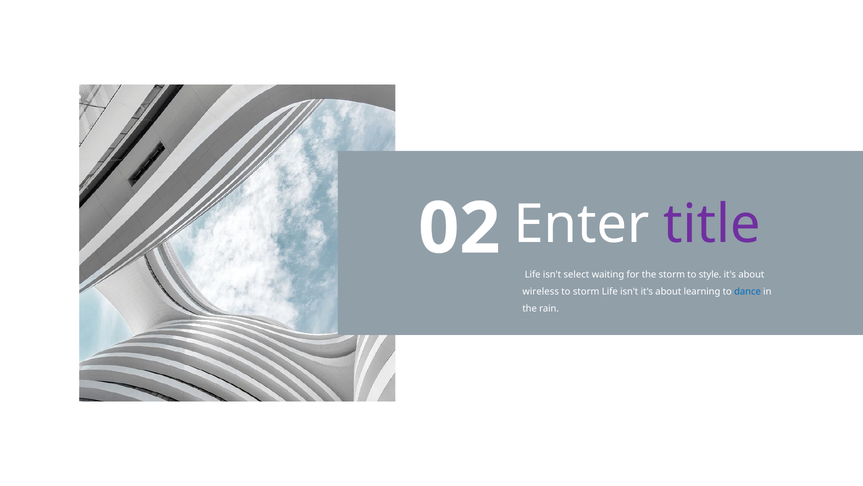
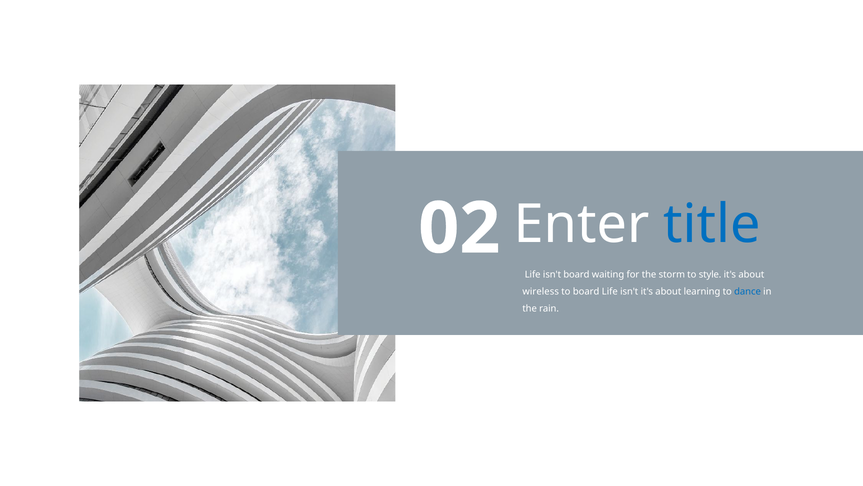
title colour: purple -> blue (712, 224)
isn't select: select -> board (576, 274)
to storm: storm -> board (586, 291)
